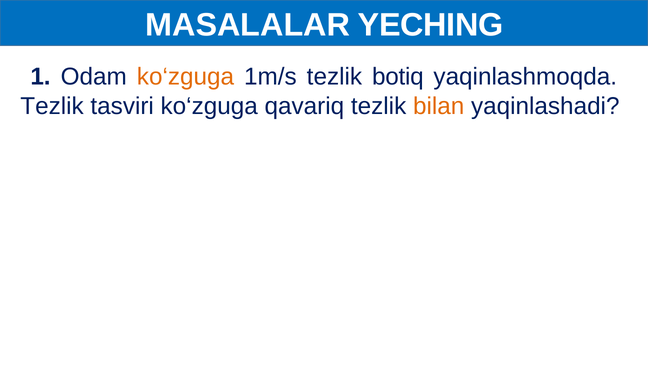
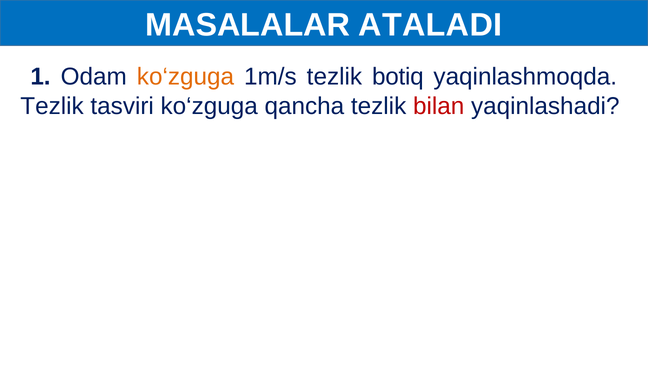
YECHING: YECHING -> ATALADI (430, 25)
qavariq: qavariq -> qancha (304, 106)
bilan colour: orange -> red (439, 106)
